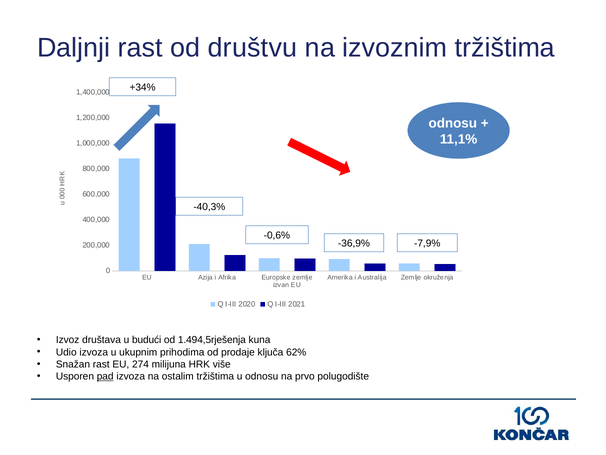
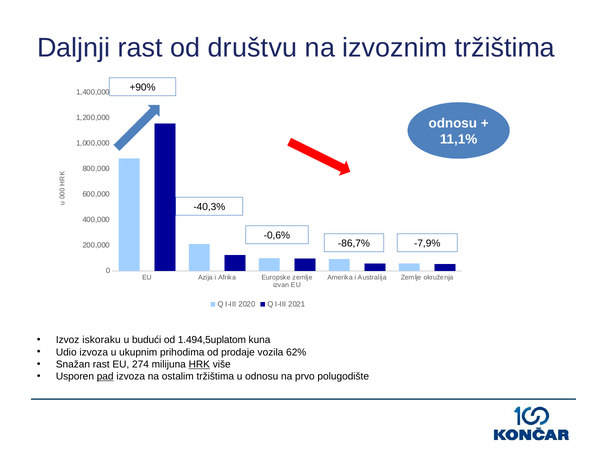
+34%: +34% -> +90% (143, 87)
-36,9%: -36,9% -> -86,7% (354, 243)
društava: društava -> iskoraku (102, 340)
1.494,5rješenja: 1.494,5rješenja -> 1.494,5uplatom (212, 340)
ključa: ključa -> vozila (270, 352)
HRK underline: none -> present (199, 364)
